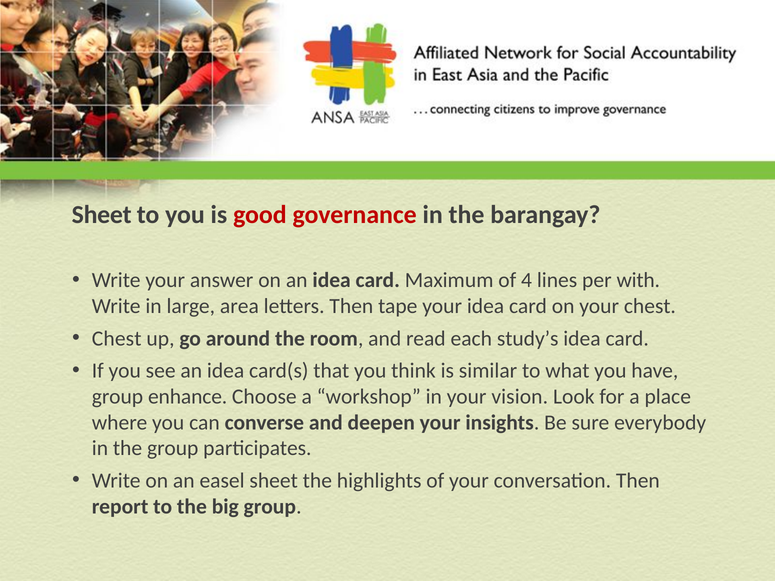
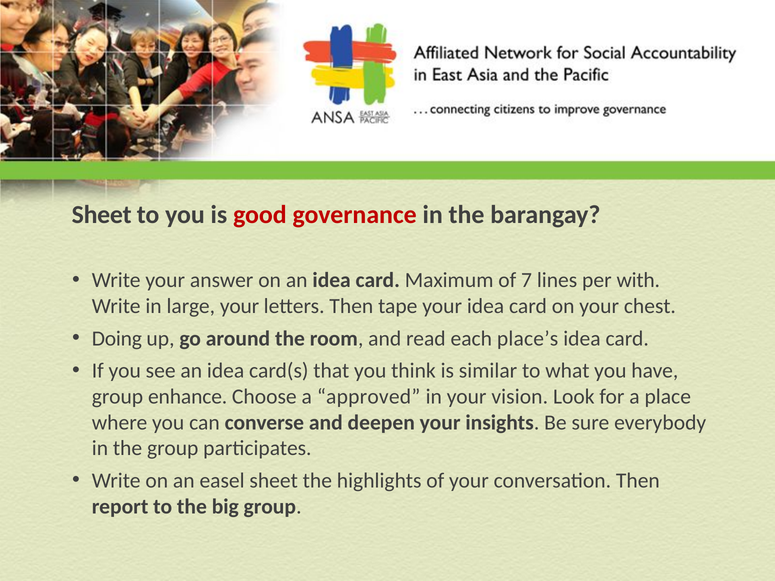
4: 4 -> 7 (527, 280)
large area: area -> your (240, 306)
Chest: Chest -> Doing (117, 339)
study’s: study’s -> place’s (528, 339)
workshop: workshop -> approved (369, 397)
